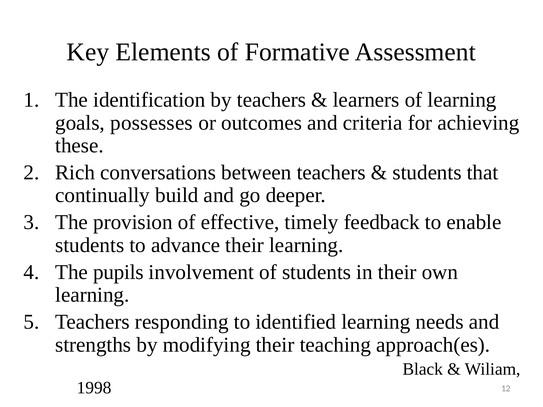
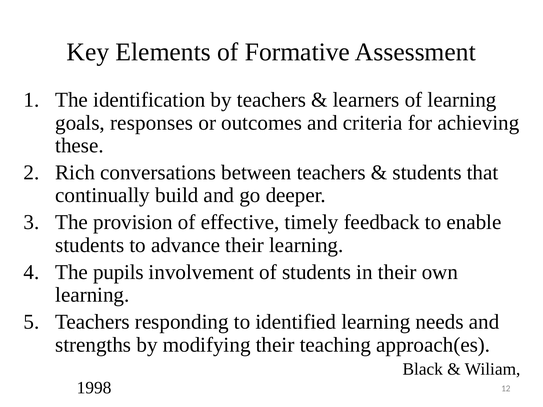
possesses: possesses -> responses (152, 123)
